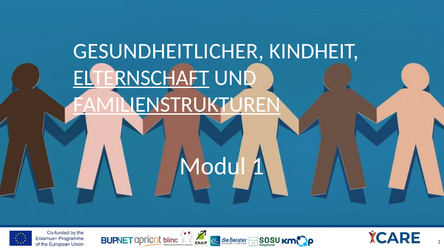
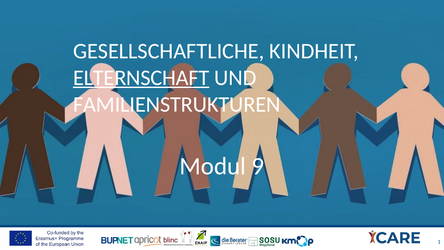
GESUNDHEITLICHER: GESUNDHEITLICHER -> GESELLSCHAFTLICHE (169, 51)
FAMILIENSTRUKTUREN underline: present -> none (177, 104)
Modul 1: 1 -> 9 (258, 166)
